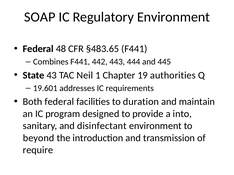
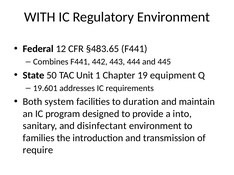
SOAP: SOAP -> WITH (40, 17)
48: 48 -> 12 (61, 49)
43: 43 -> 50 (52, 75)
Neil: Neil -> Unit (85, 75)
authorities: authorities -> equipment (173, 75)
Both federal: federal -> system (59, 102)
beyond: beyond -> families (39, 138)
